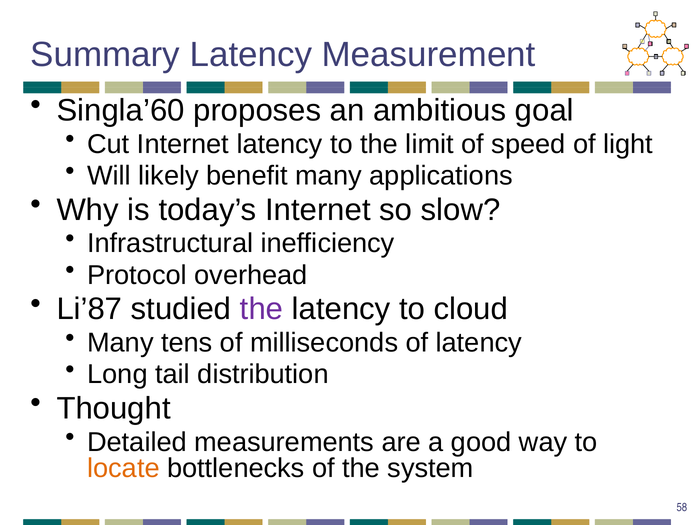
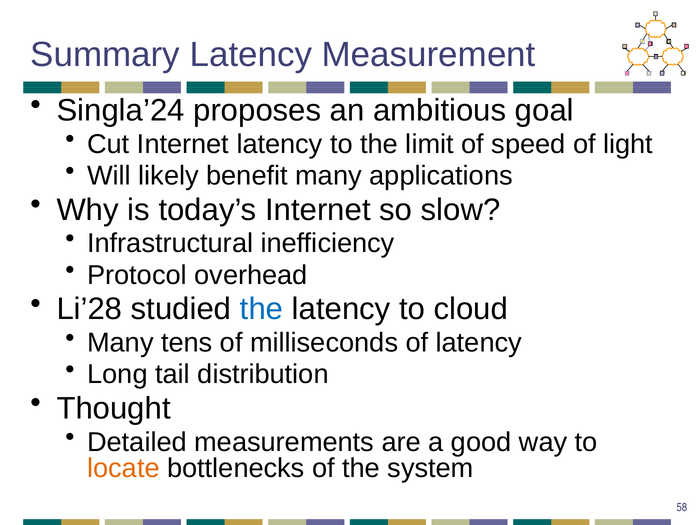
Singla’60: Singla’60 -> Singla’24 (121, 110)
Li’87: Li’87 -> Li’28 (89, 309)
the colour: purple -> blue (262, 309)
